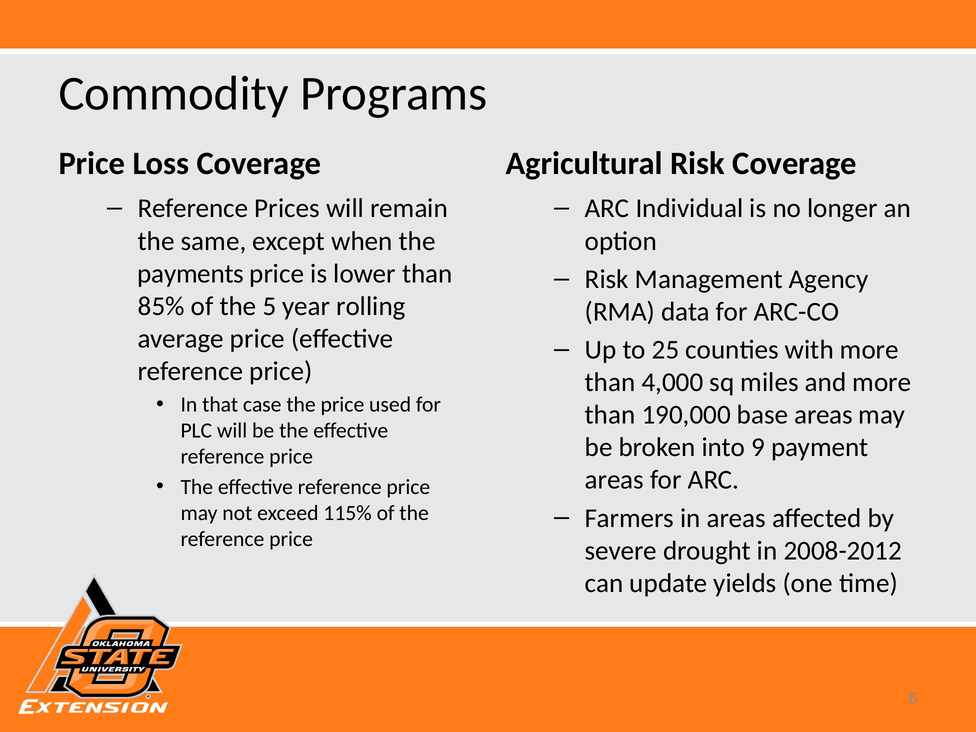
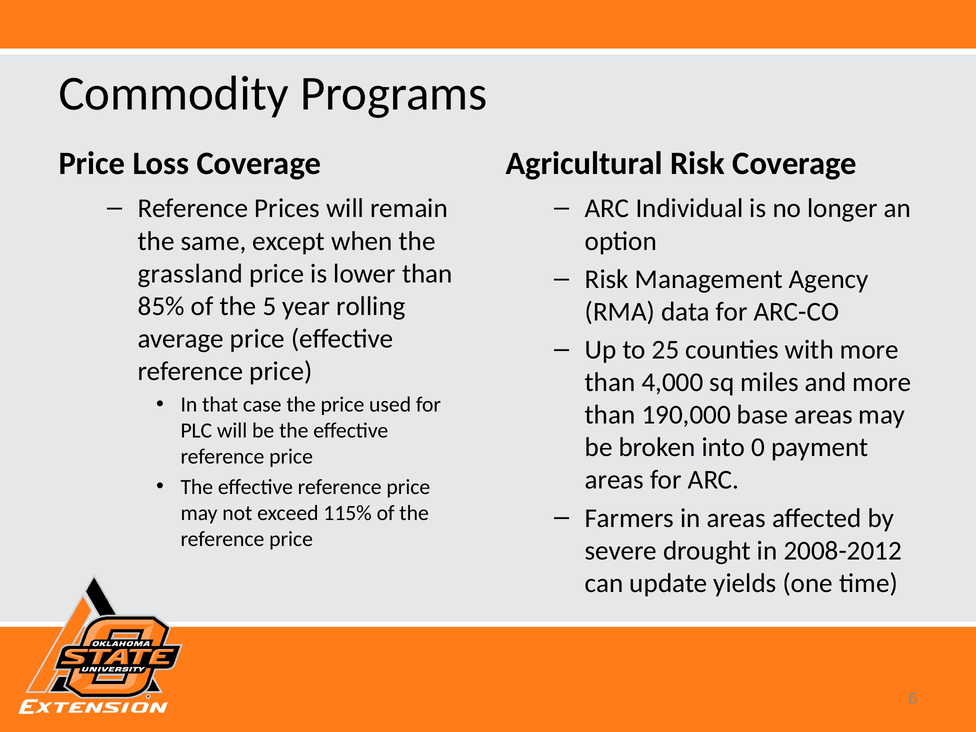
payments: payments -> grassland (190, 274)
9: 9 -> 0 (758, 447)
